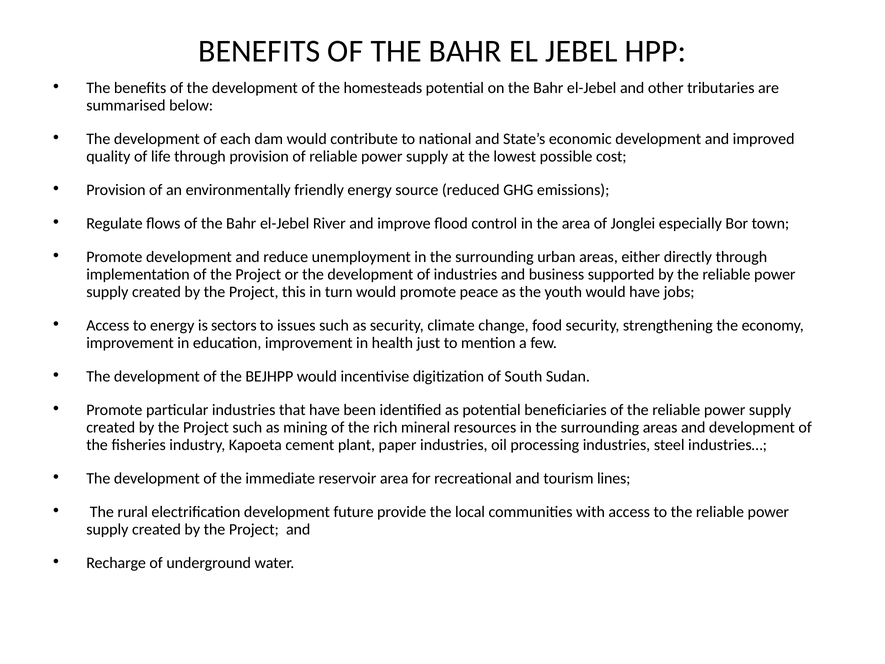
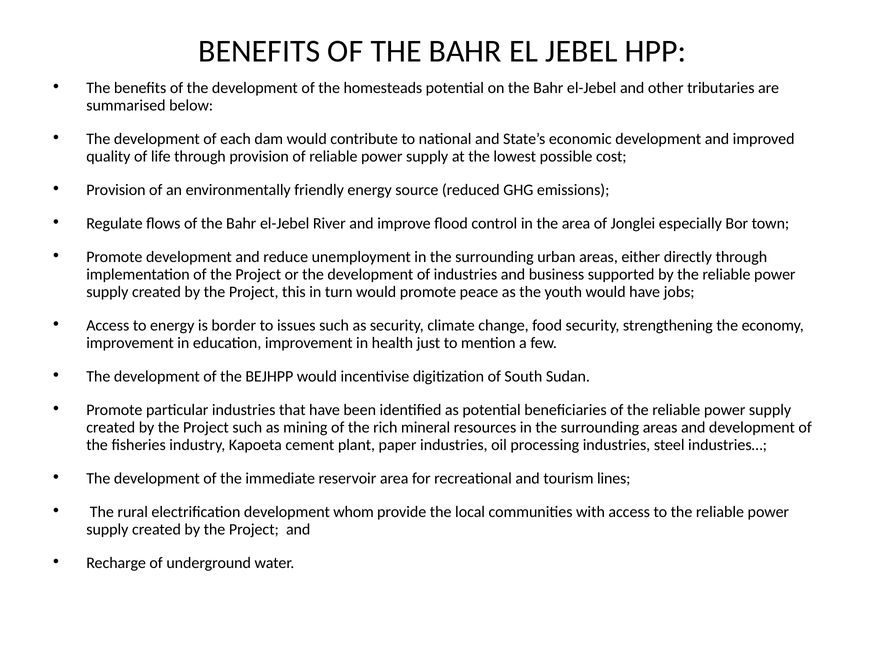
sectors: sectors -> border (234, 325)
future: future -> whom (354, 512)
